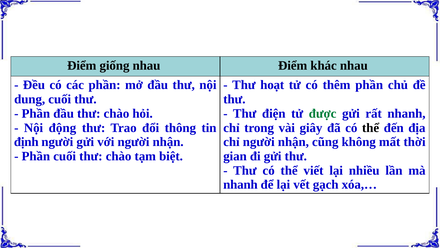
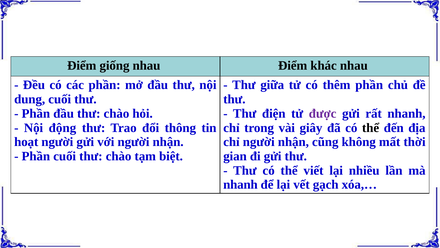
hoạt: hoạt -> giữa (272, 85)
được colour: green -> purple (323, 113)
định: định -> hoạt (26, 142)
